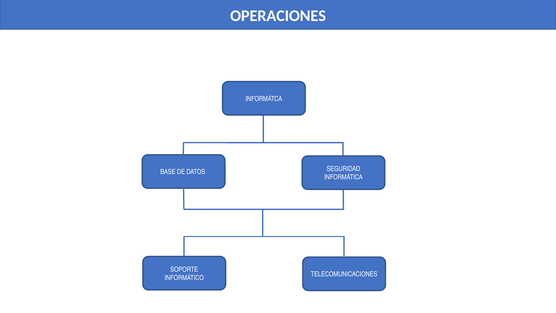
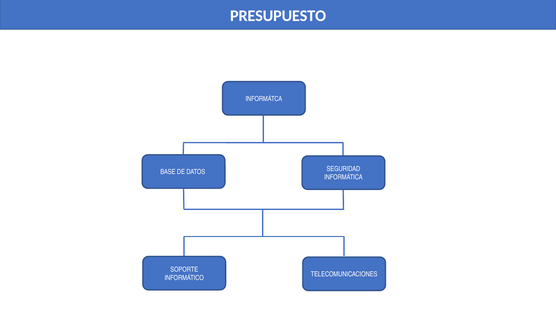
OPERACIONES: OPERACIONES -> PRESUPUESTO (278, 16)
